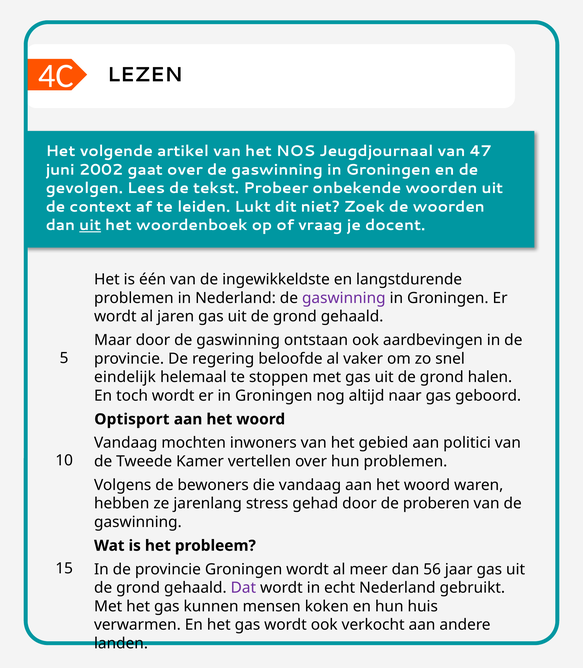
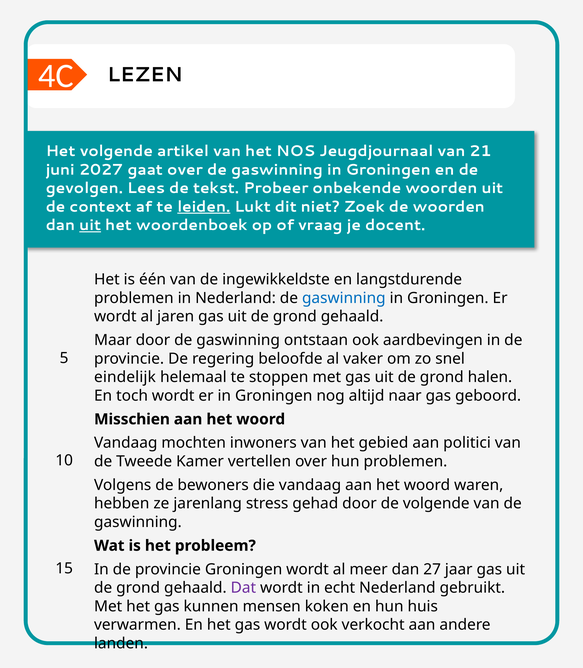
47: 47 -> 21 (481, 151)
2002: 2002 -> 2027 (101, 170)
leiden underline: none -> present (204, 207)
gaswinning colour: purple -> blue (344, 298)
Optisport: Optisport -> Misschien (132, 419)
de proberen: proberen -> volgende (436, 504)
56: 56 -> 27 (432, 570)
